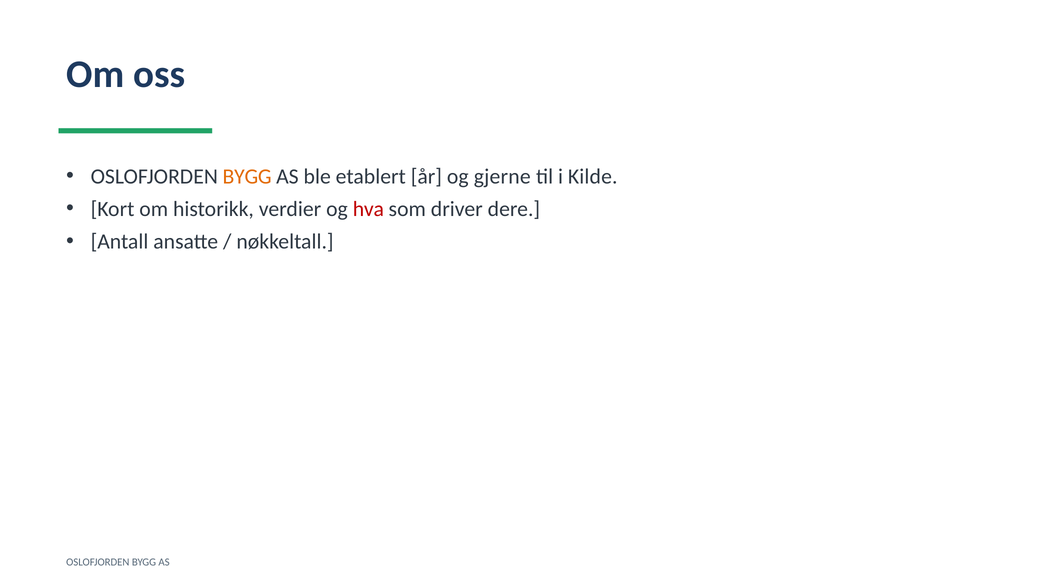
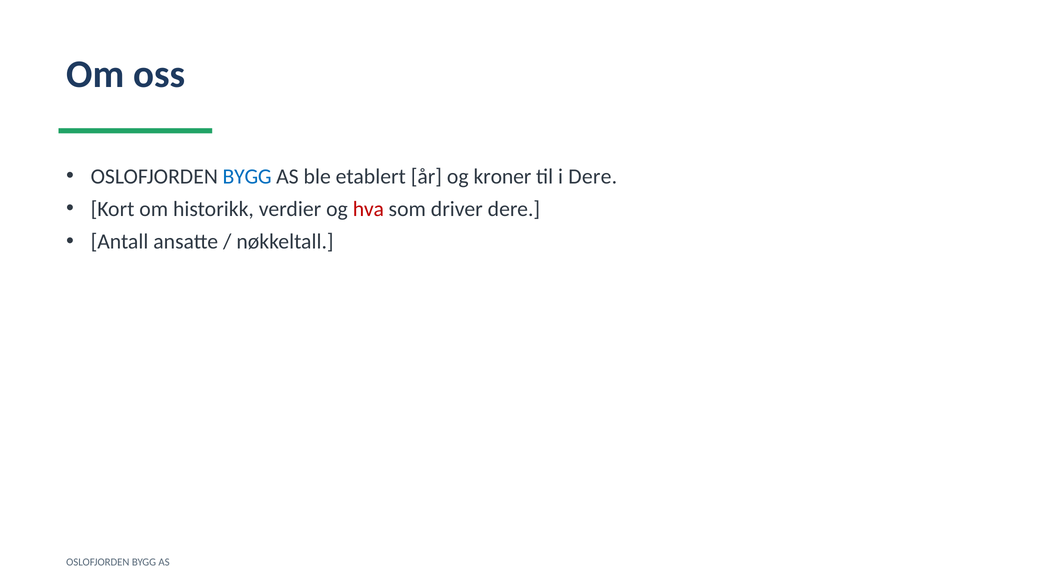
BYGG colour: orange -> blue (247, 176)
gjerne: gjerne -> kroner (502, 176)
i Kilde: Kilde -> Dere (593, 176)
